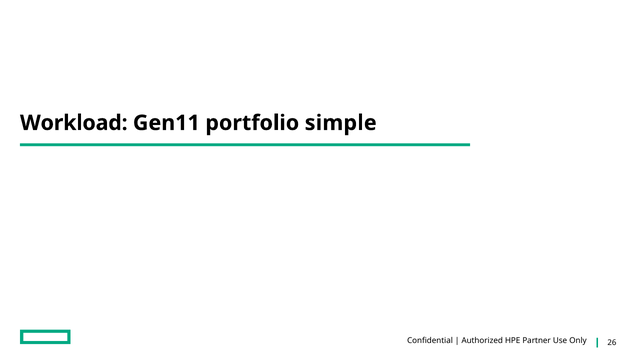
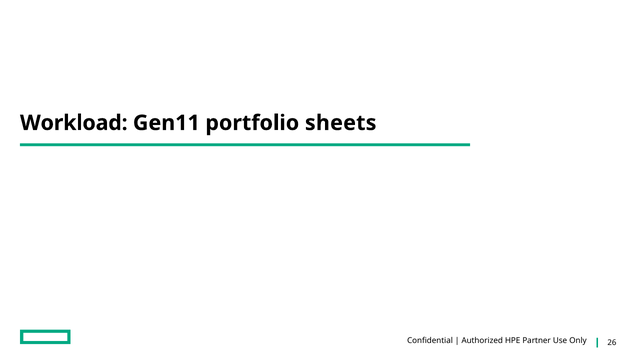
simple: simple -> sheets (341, 123)
